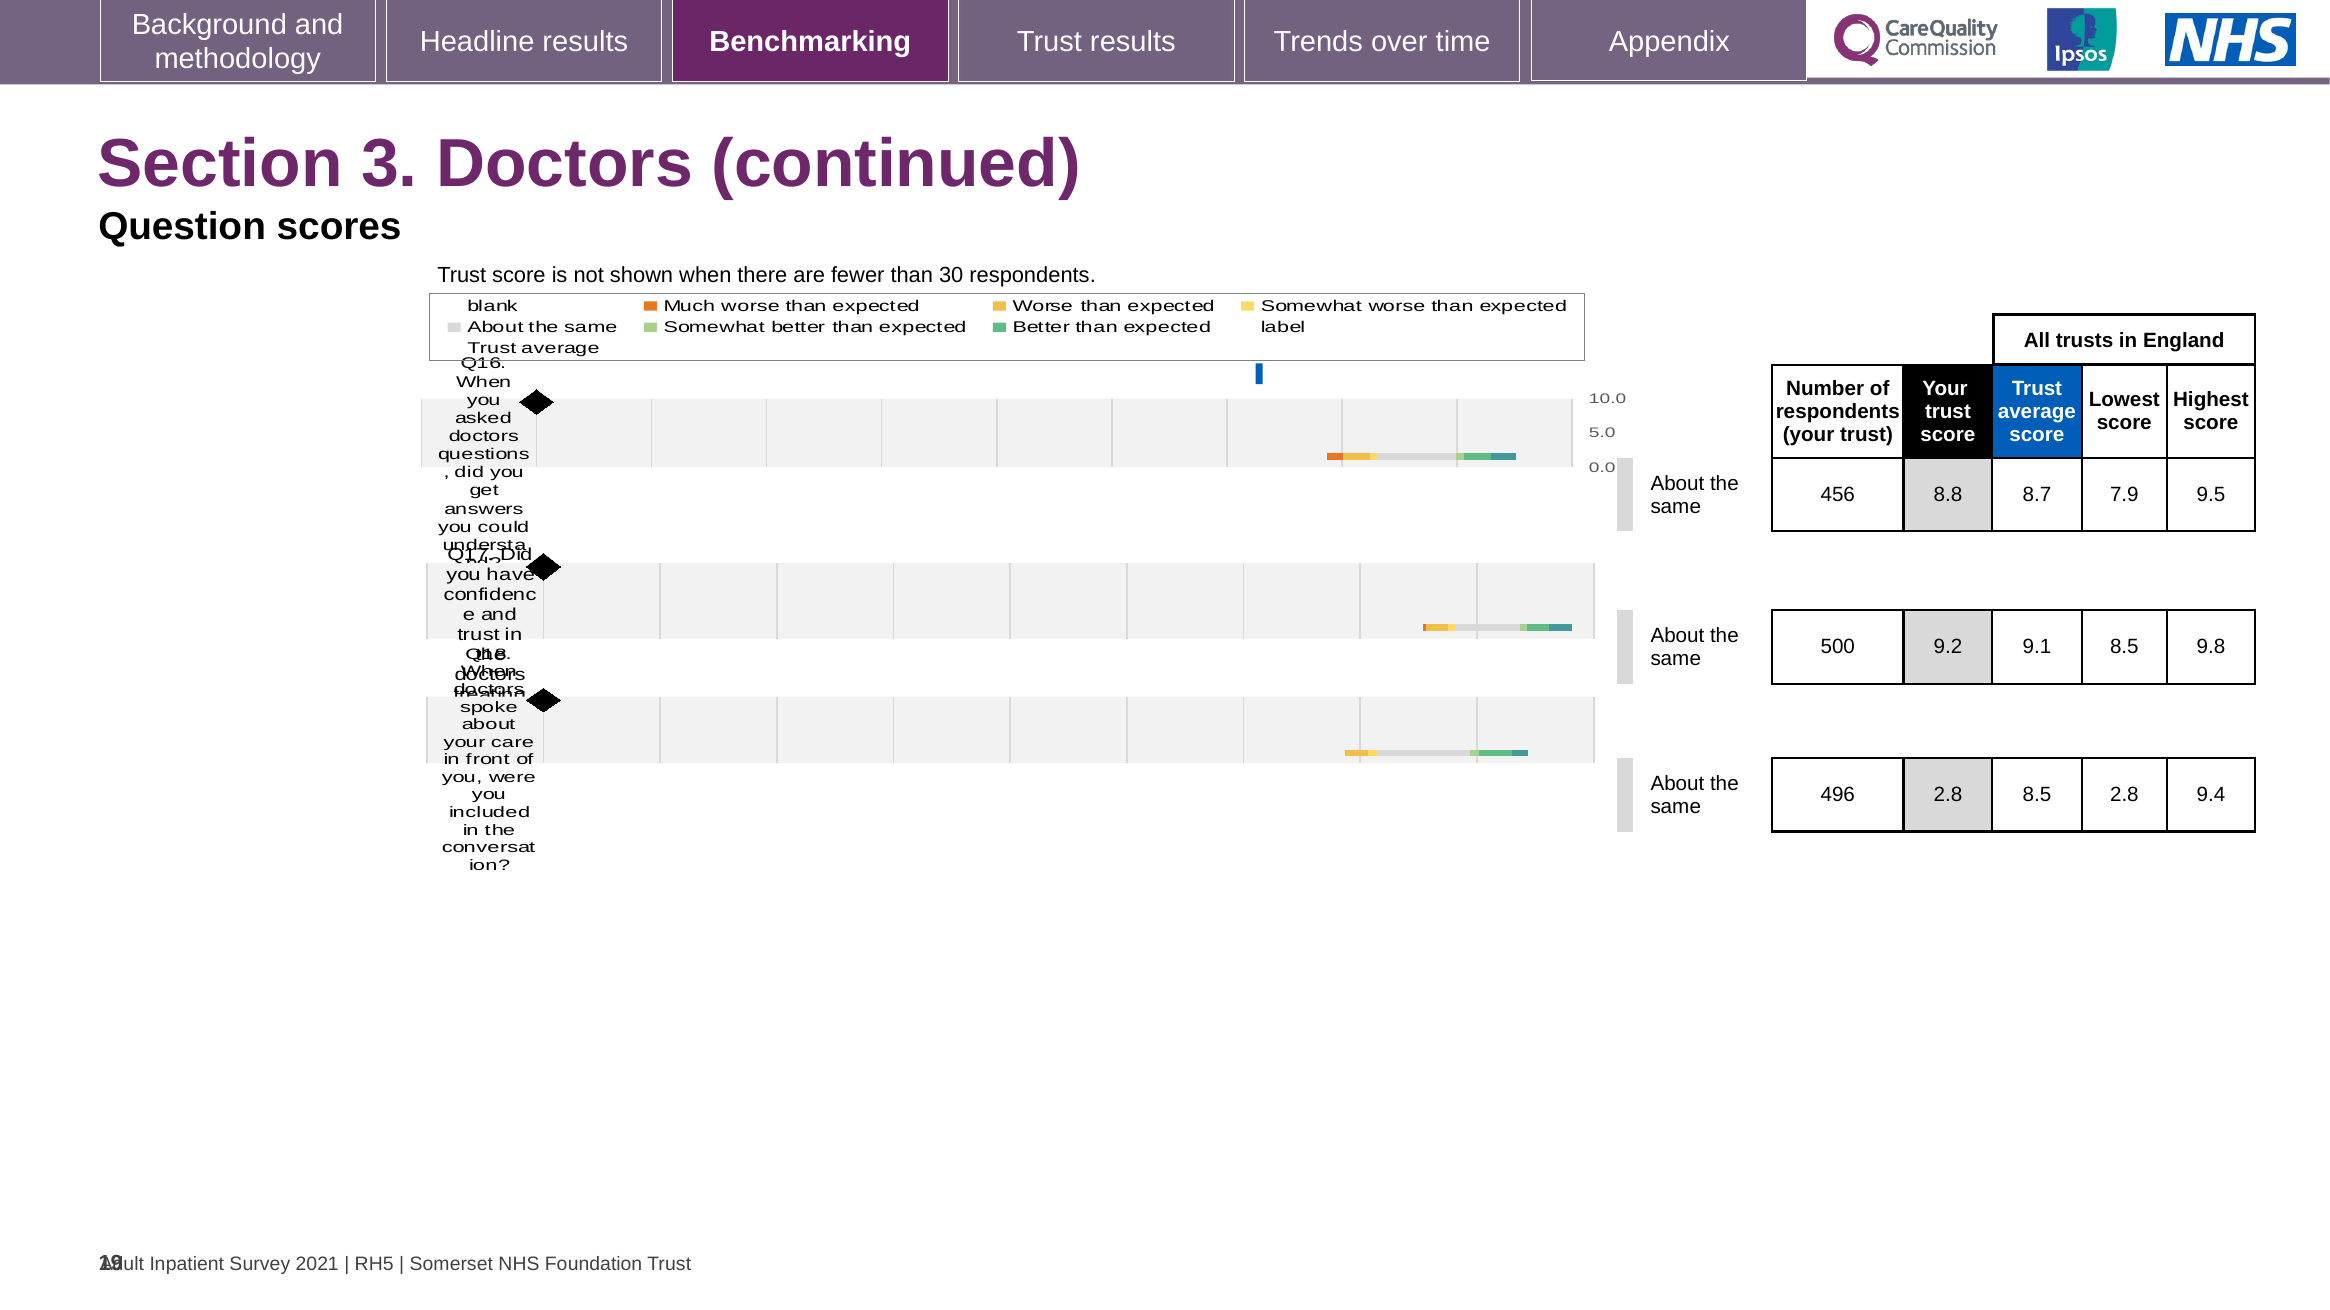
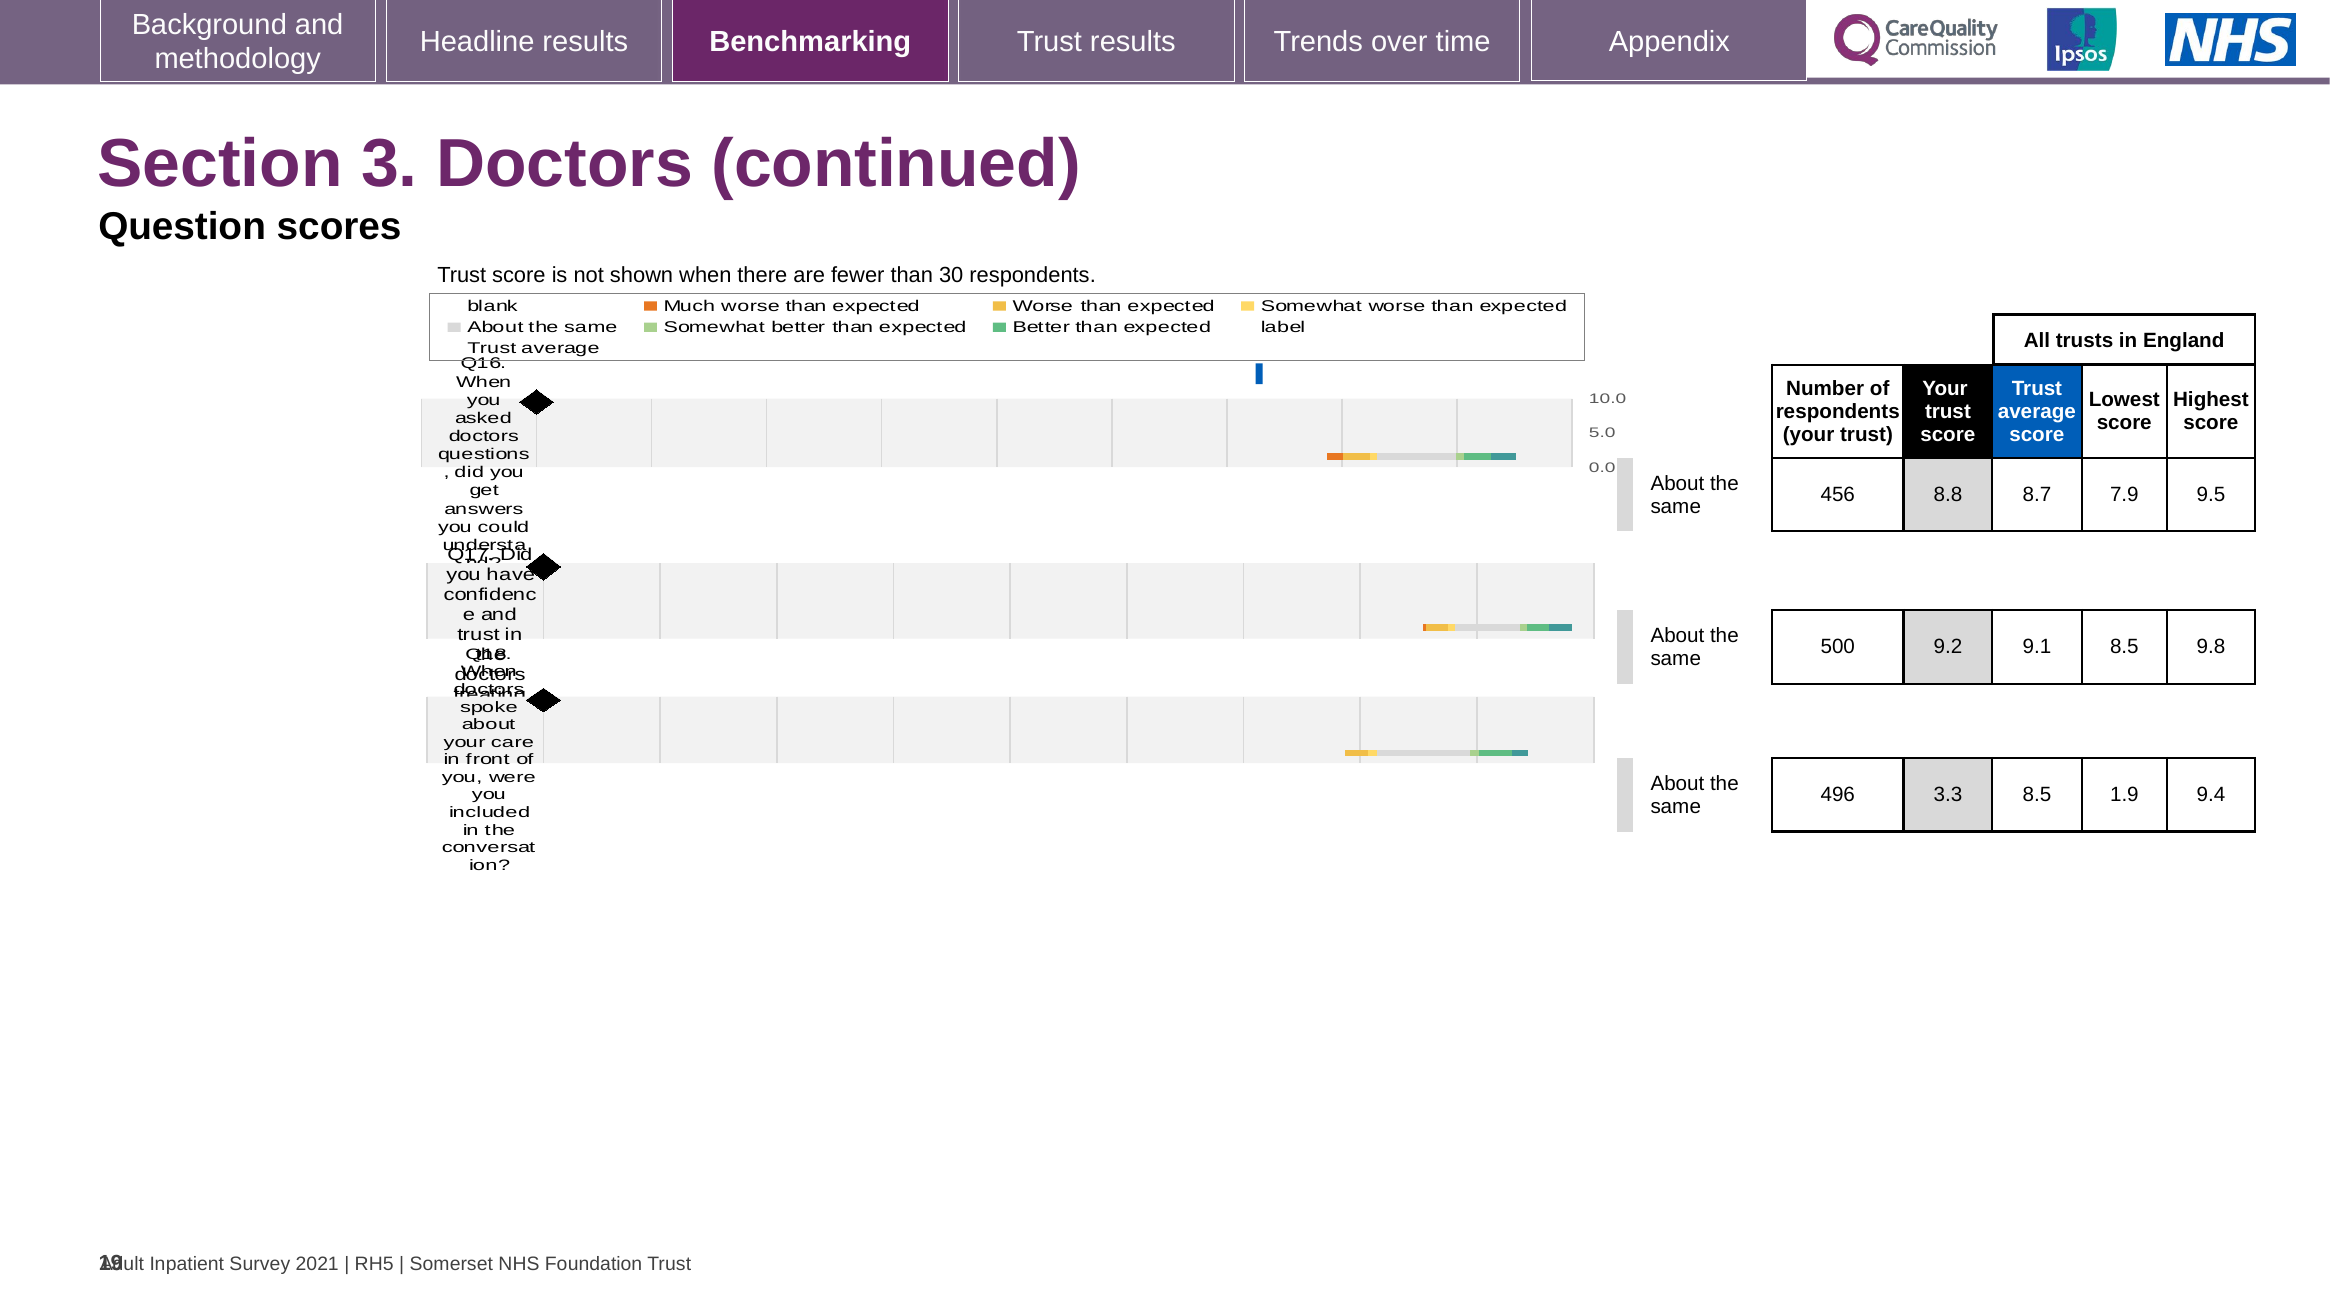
496 2.8: 2.8 -> 3.3 (1948, 795)
8.5 2.8: 2.8 -> 1.9 (2124, 795)
